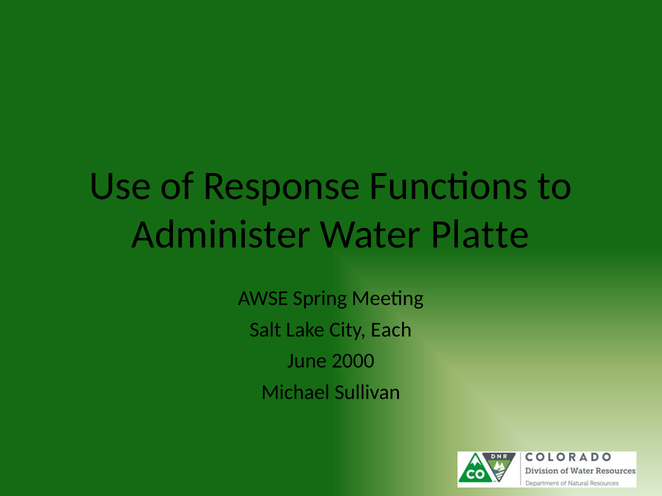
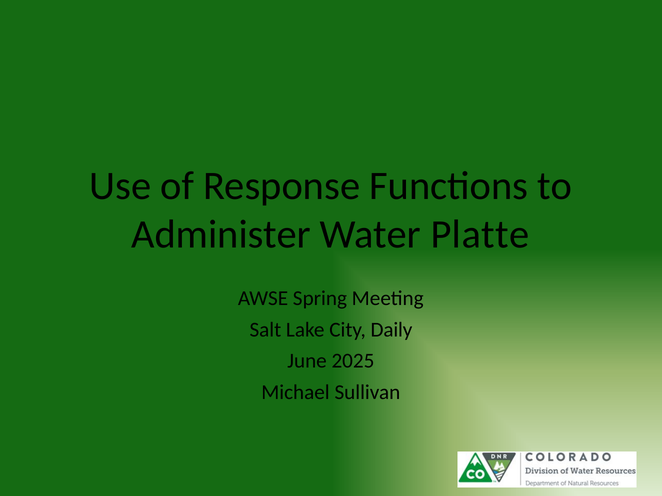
Each: Each -> Daily (391, 330)
2000: 2000 -> 2025 (353, 361)
